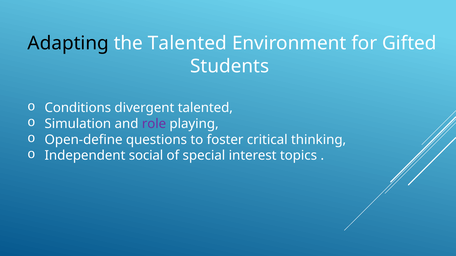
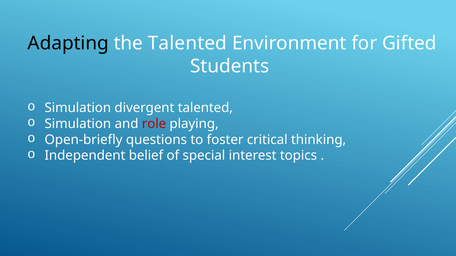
Conditions: Conditions -> Simulation (78, 108)
role colour: purple -> red (154, 124)
Open-define: Open-define -> Open-briefly (84, 140)
social: social -> belief (146, 156)
